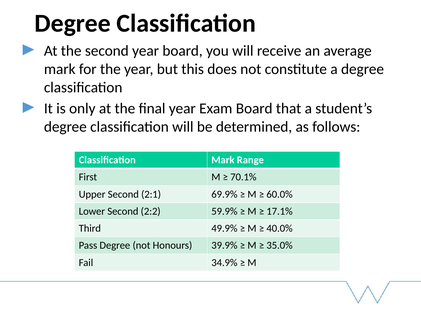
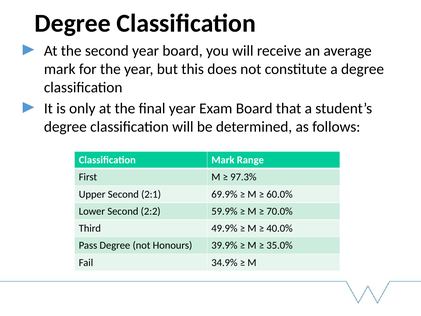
70.1%: 70.1% -> 97.3% (243, 177)
17.1%: 17.1% -> 70.0% (280, 211)
